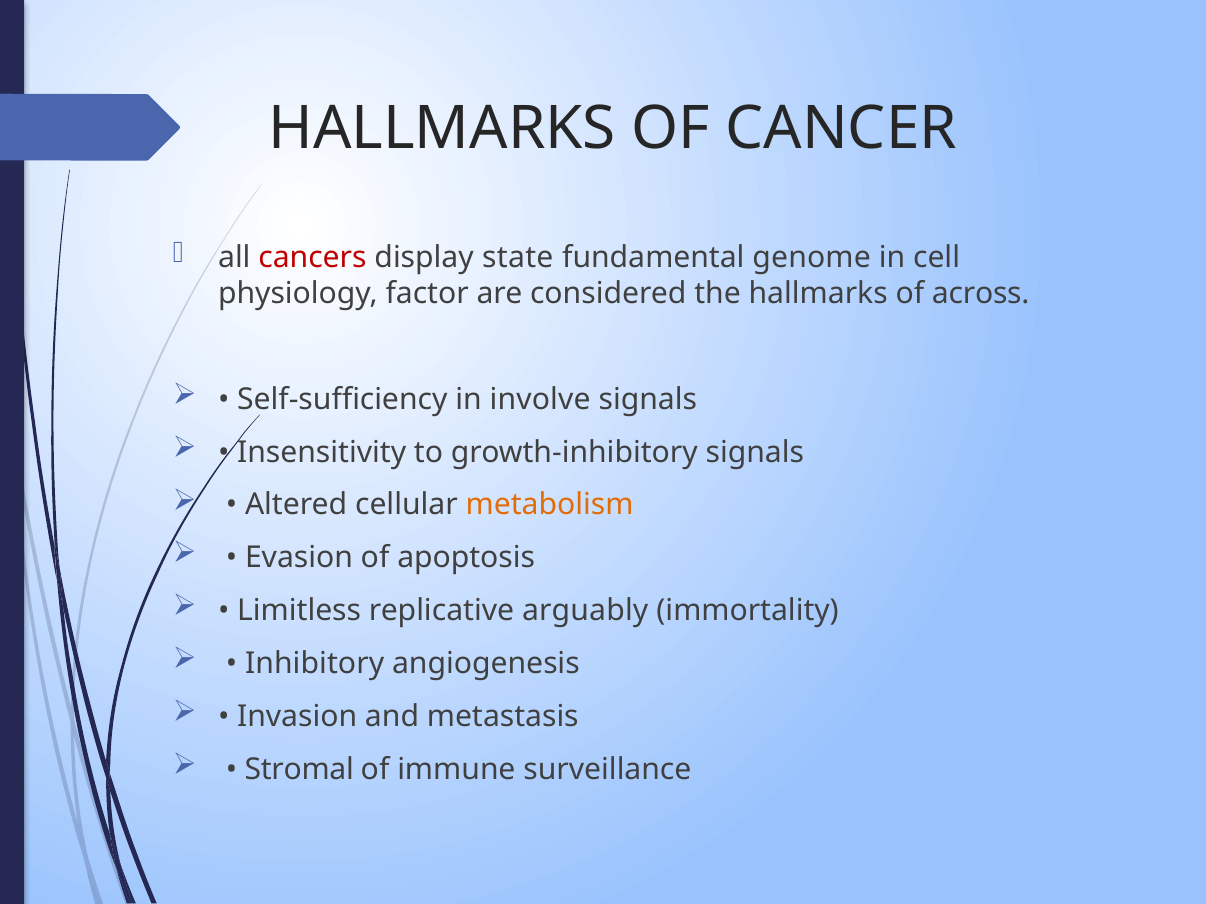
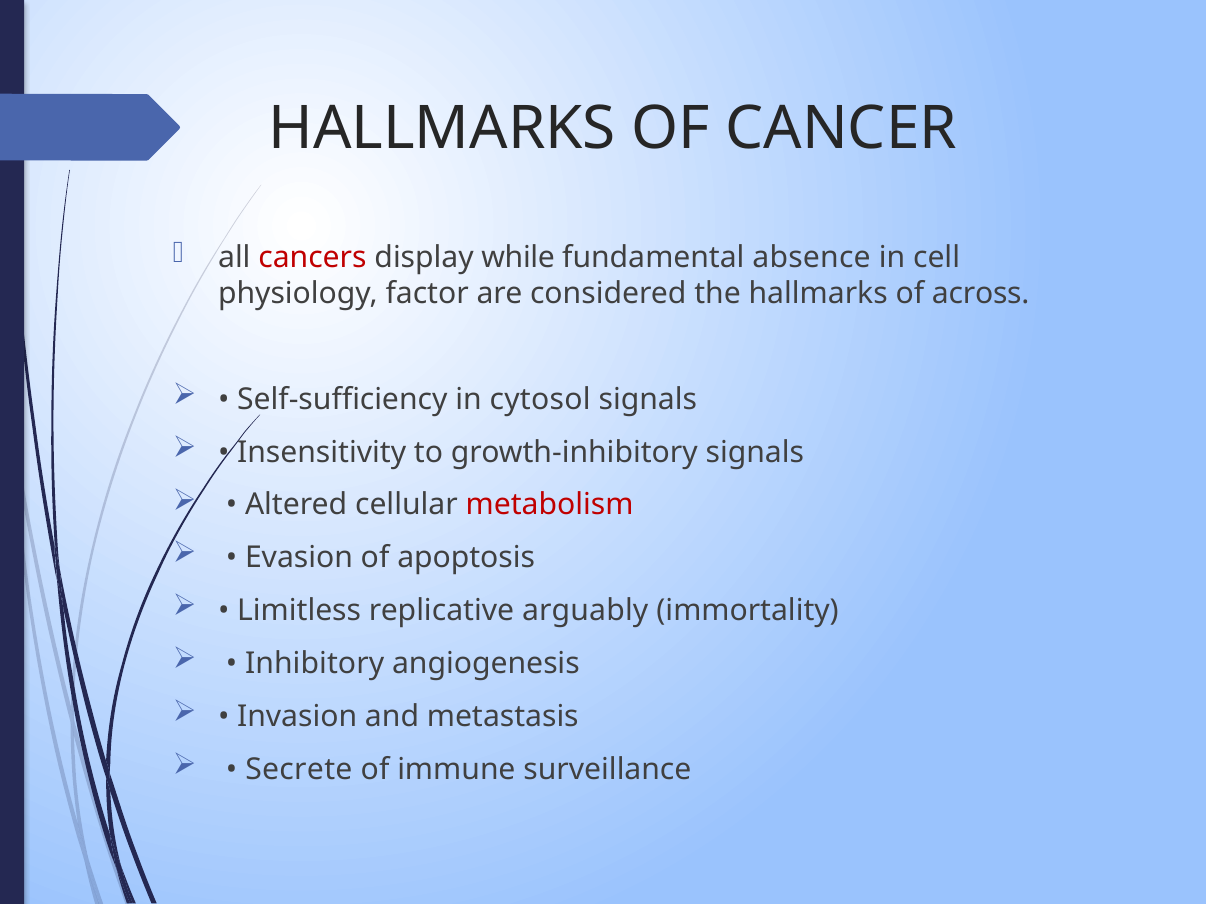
state: state -> while (518, 257)
genome: genome -> absence (812, 257)
involve: involve -> cytosol (540, 399)
metabolism colour: orange -> red (550, 505)
Stromal: Stromal -> Secrete (299, 770)
